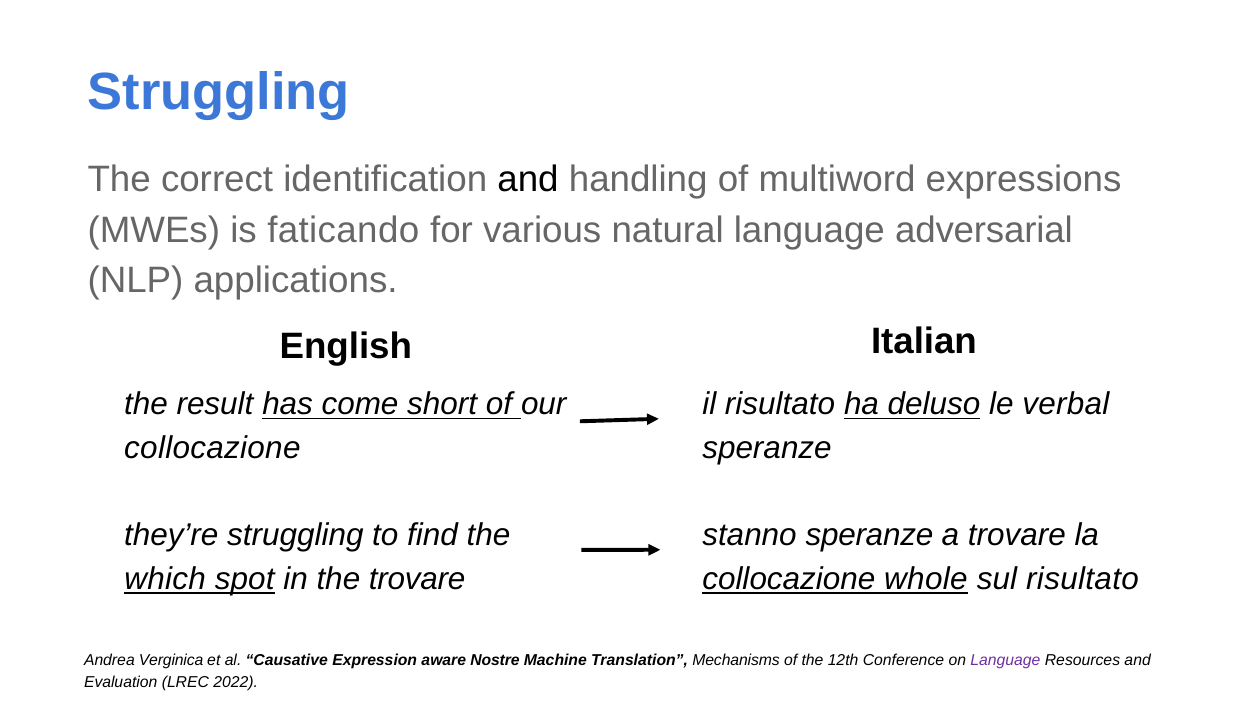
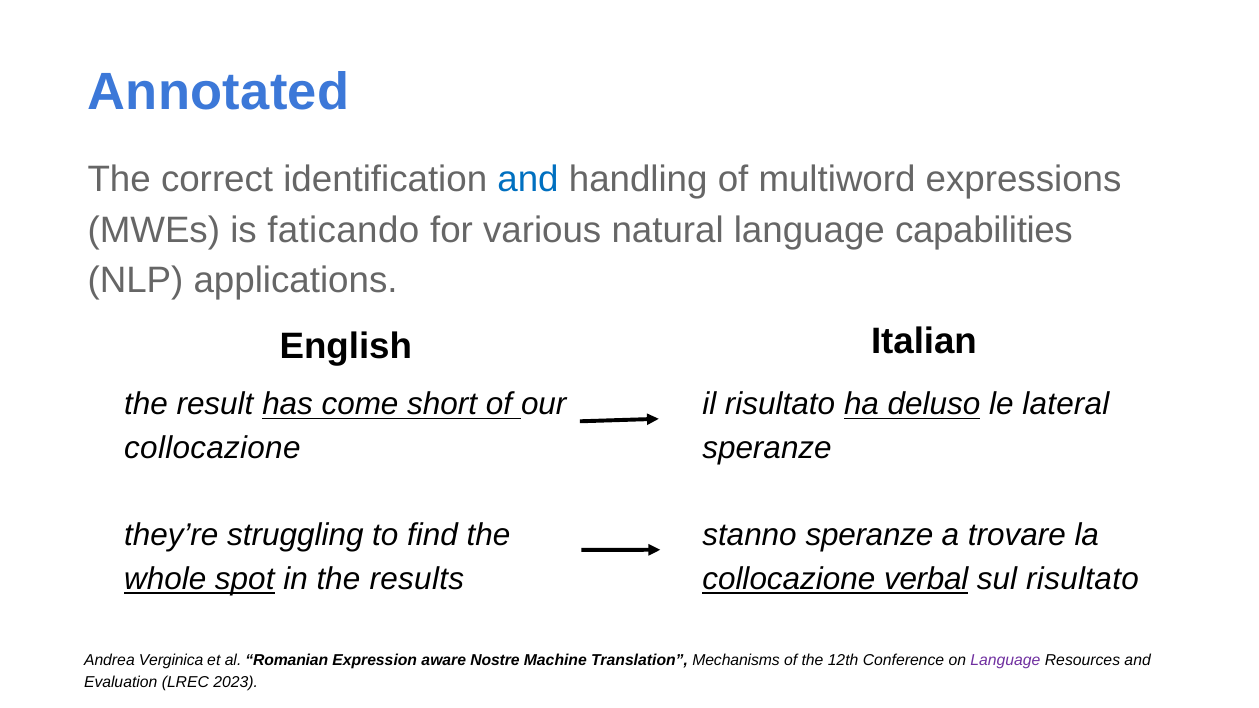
Struggling: Struggling -> Annotated (218, 92)
and colour: black -> blue (528, 180)
adversarial: adversarial -> capabilities (984, 230)
verbal: verbal -> lateral (1066, 405)
which: which -> whole (165, 579)
the trovare: trovare -> results (417, 579)
whole: whole -> verbal (926, 579)
Causative: Causative -> Romanian (287, 660)
2022: 2022 -> 2023 (236, 682)
